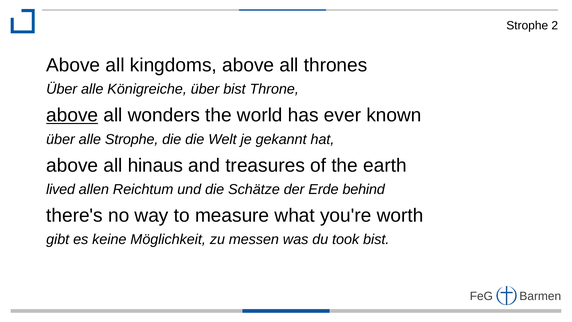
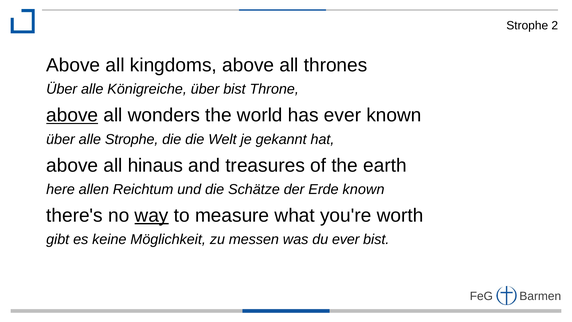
lived: lived -> here (61, 189)
Erde behind: behind -> known (364, 189)
way underline: none -> present (152, 215)
du took: took -> ever (346, 239)
